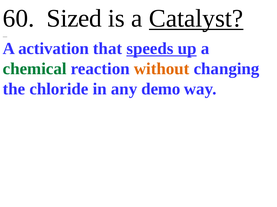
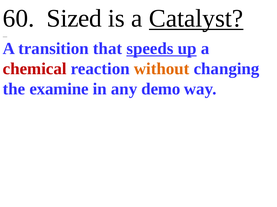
activation: activation -> transition (53, 49)
chemical colour: green -> red (35, 69)
chloride: chloride -> examine (59, 89)
